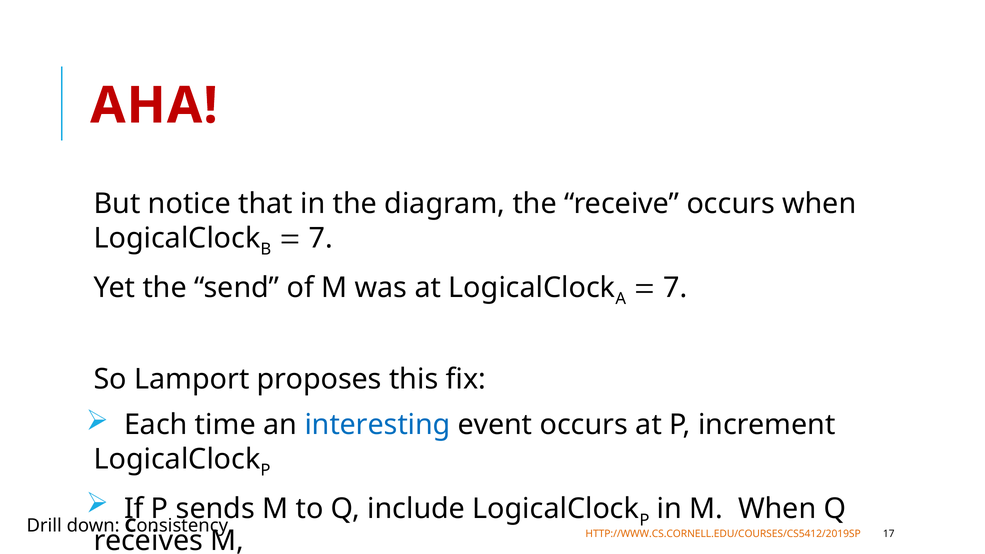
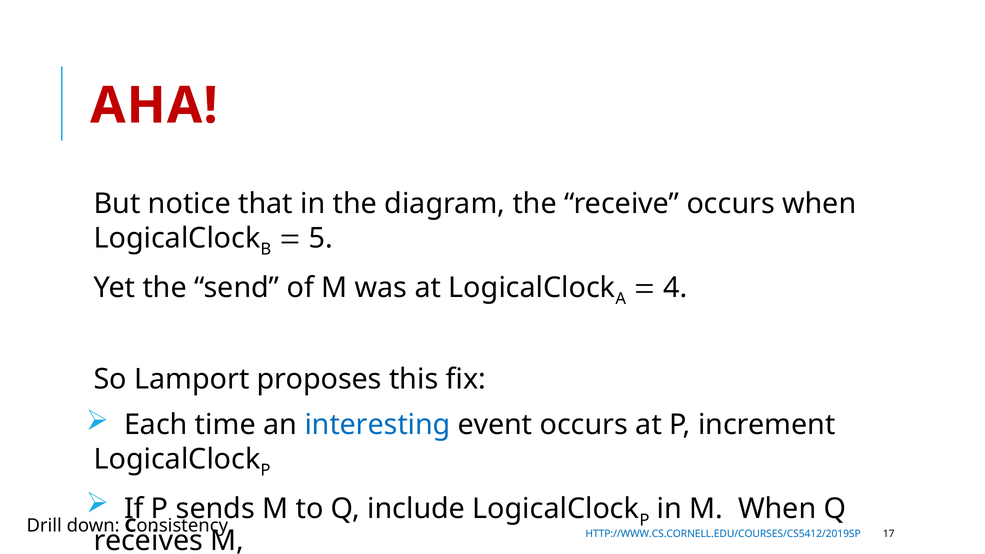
7: 7 -> 5 (321, 238)
7: 7 -> 4 (676, 288)
HTTP://WWW.CS.CORNELL.EDU/COURSES/CS5412/2019SP colour: orange -> blue (723, 534)
